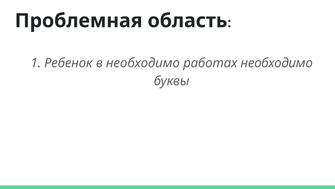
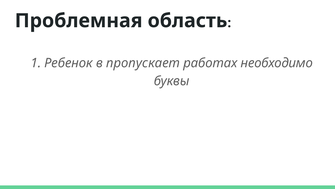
в необходимо: необходимо -> пропускает (143, 63)
